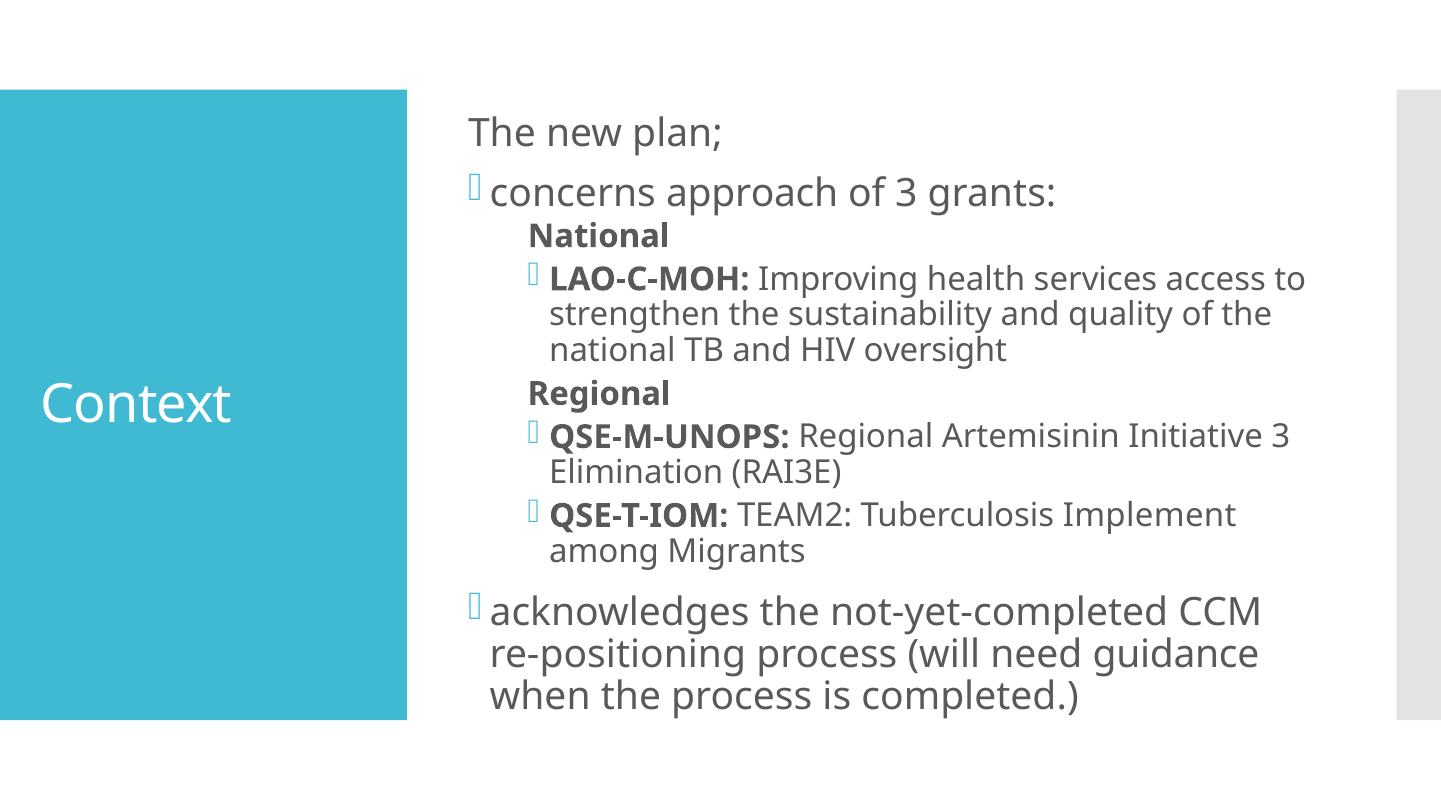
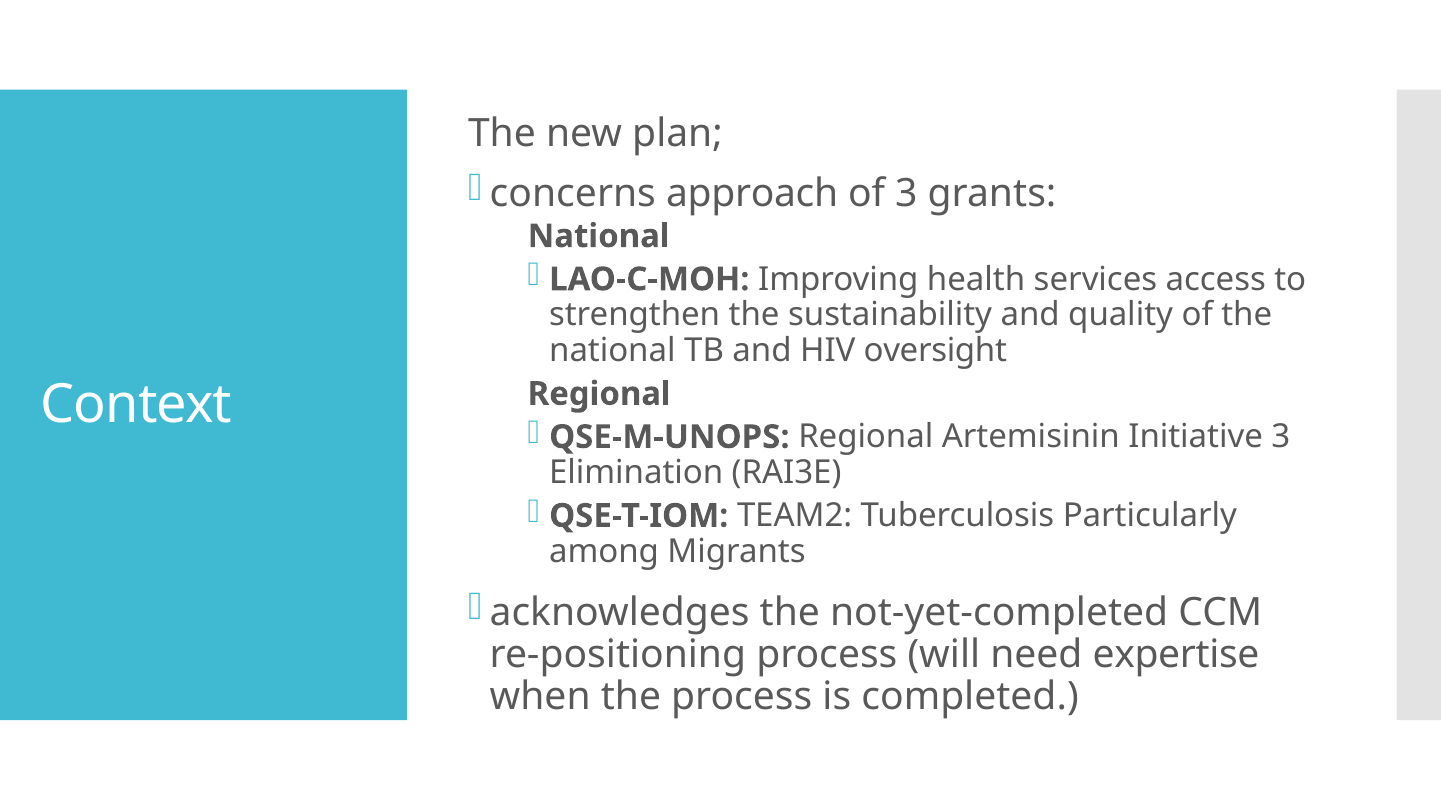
Implement: Implement -> Particularly (1150, 516)
guidance: guidance -> expertise (1176, 654)
